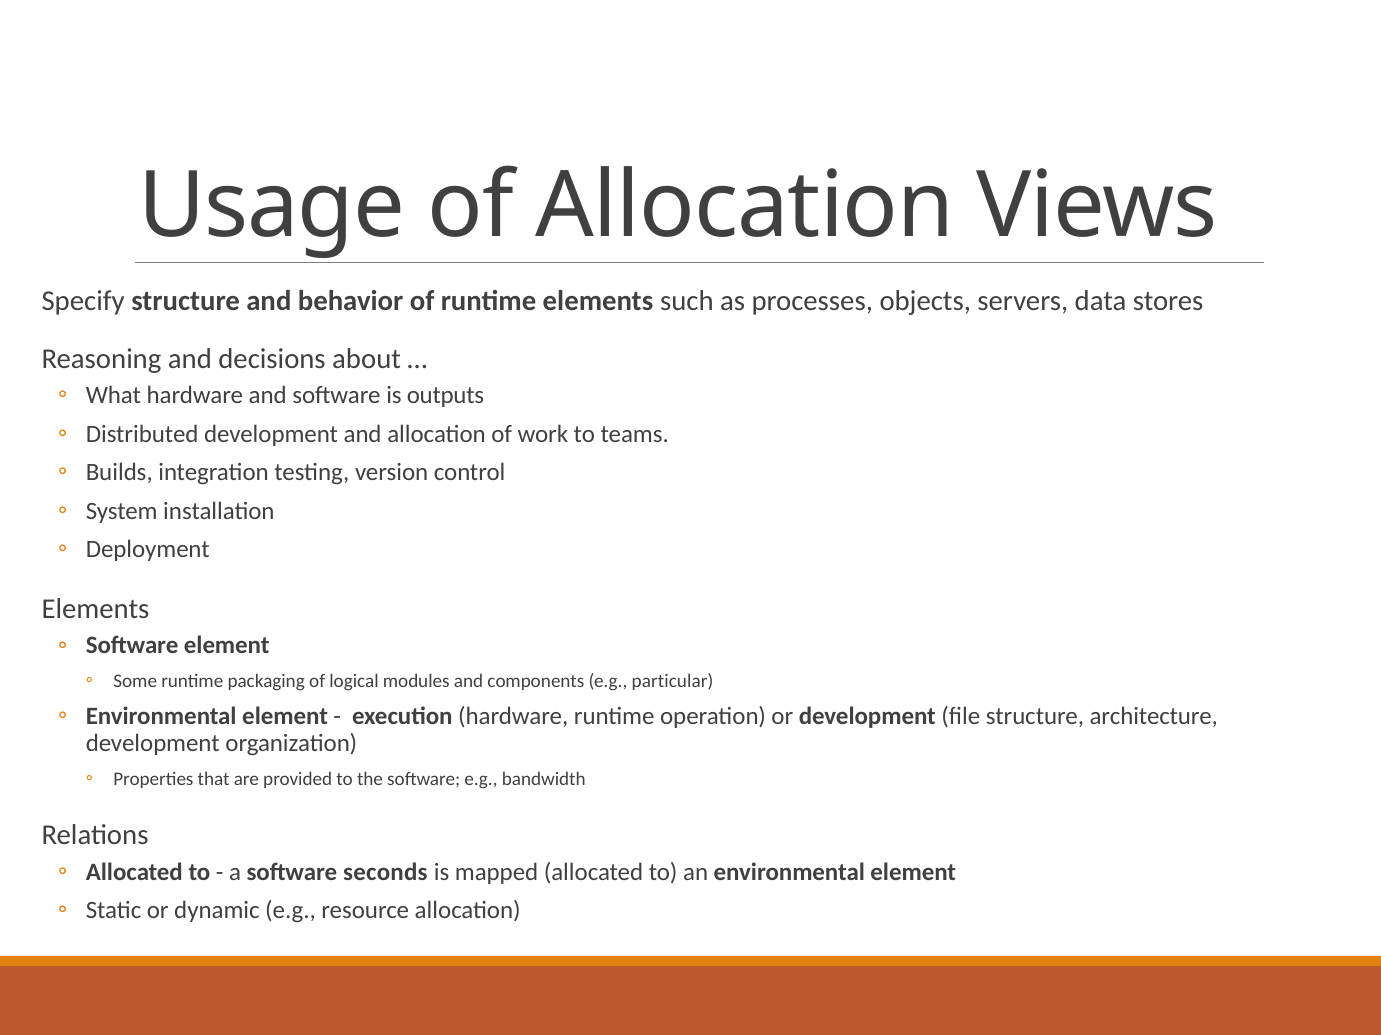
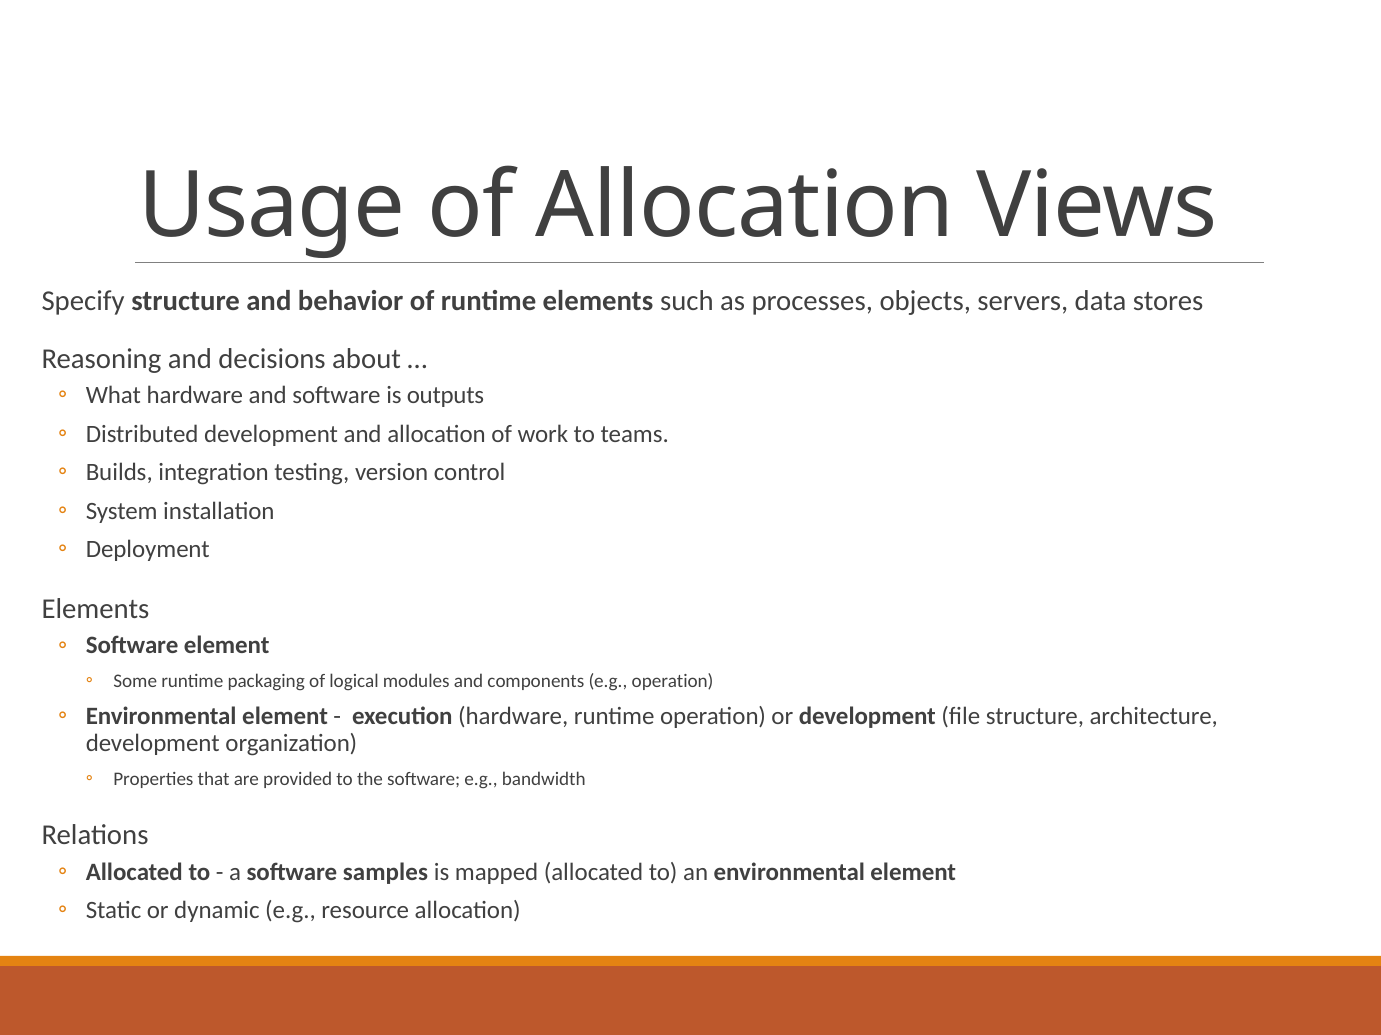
e.g particular: particular -> operation (673, 682)
seconds: seconds -> samples (385, 873)
